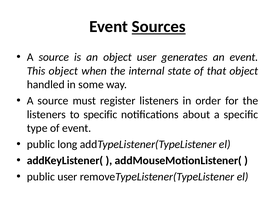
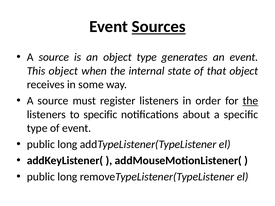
object user: user -> type (147, 57)
handled: handled -> receives (46, 85)
the underline: none -> present (250, 101)
user: user -> long (67, 177)
